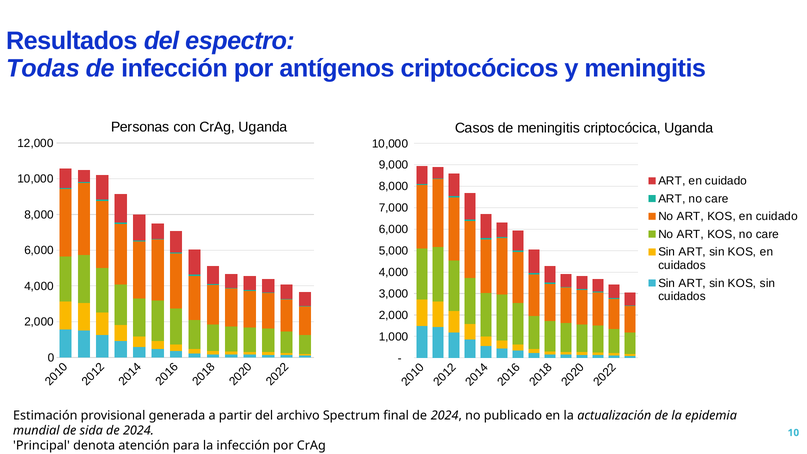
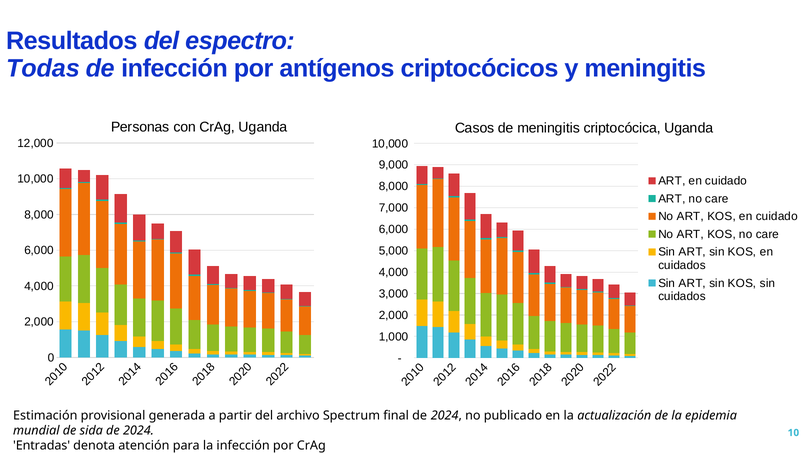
Principal: Principal -> Entradas (42, 446)
